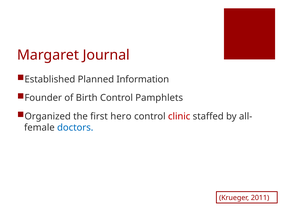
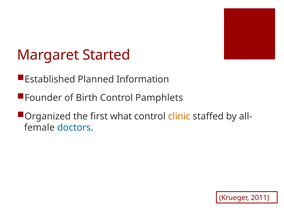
Journal: Journal -> Started (106, 55)
hero: hero -> what (121, 116)
clinic colour: red -> orange (179, 116)
